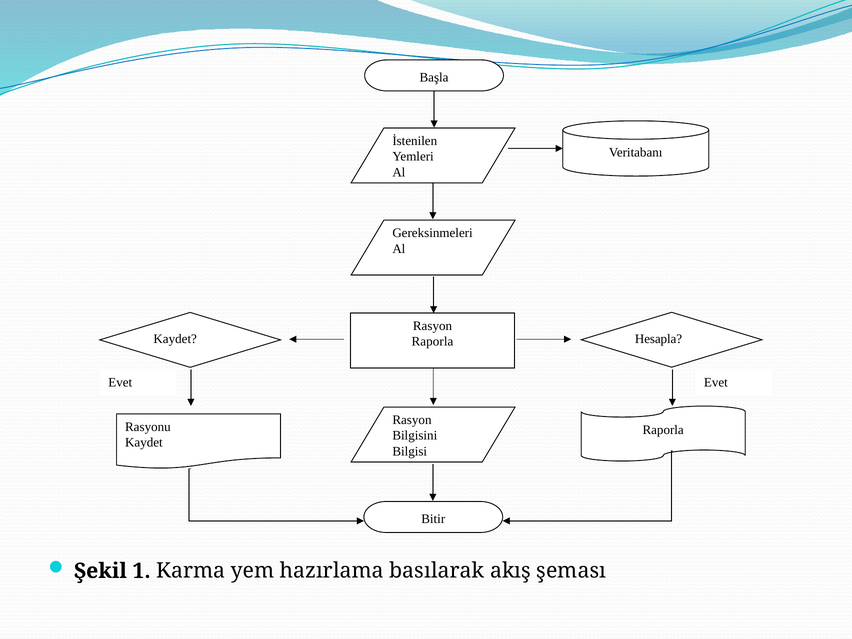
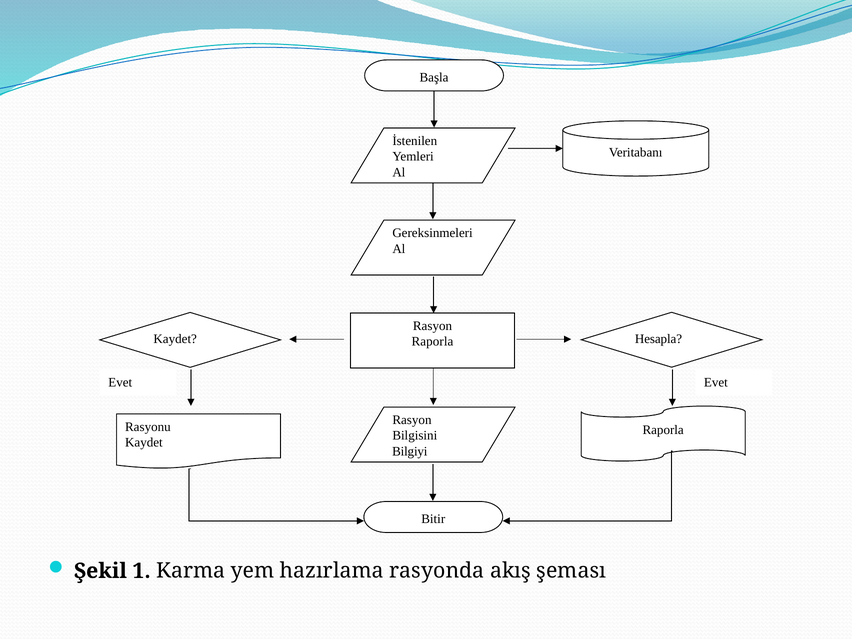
Bilgisi: Bilgisi -> Bilgiyi (410, 451)
basılarak: basılarak -> rasyonda (437, 571)
